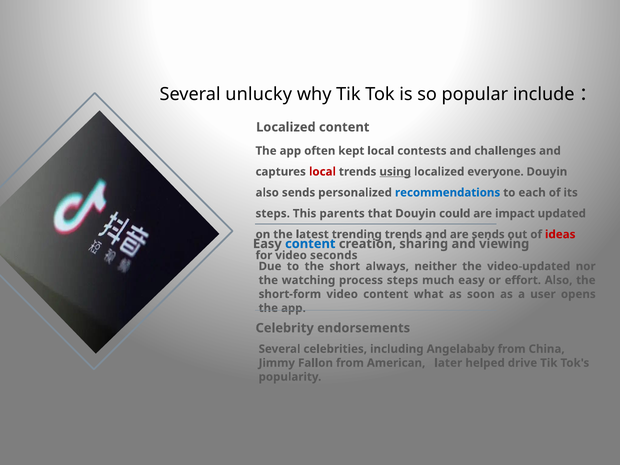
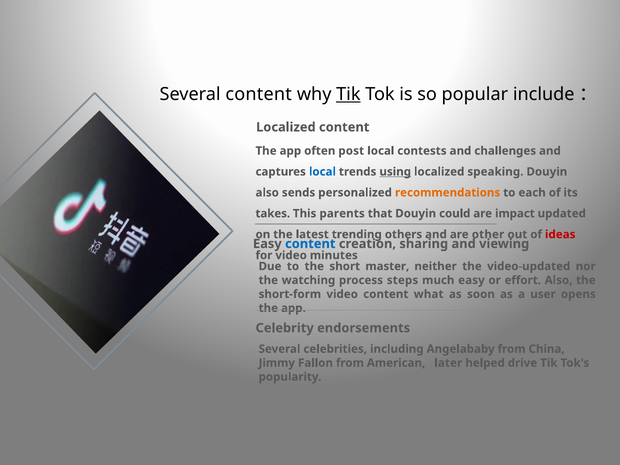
Several unlucky: unlucky -> content (259, 94)
Tik underline: none -> present (348, 94)
kept: kept -> post (351, 151)
local colour: red -> blue (322, 172)
everyone: everyone -> speaking (495, 172)
recommendations colour: blue -> orange (448, 193)
steps: steps -> takes (273, 214)
trending trends: trends -> others (403, 234)
are sends: sends -> other (488, 234)
seconds: seconds -> minutes (334, 255)
always: always -> master (387, 266)
